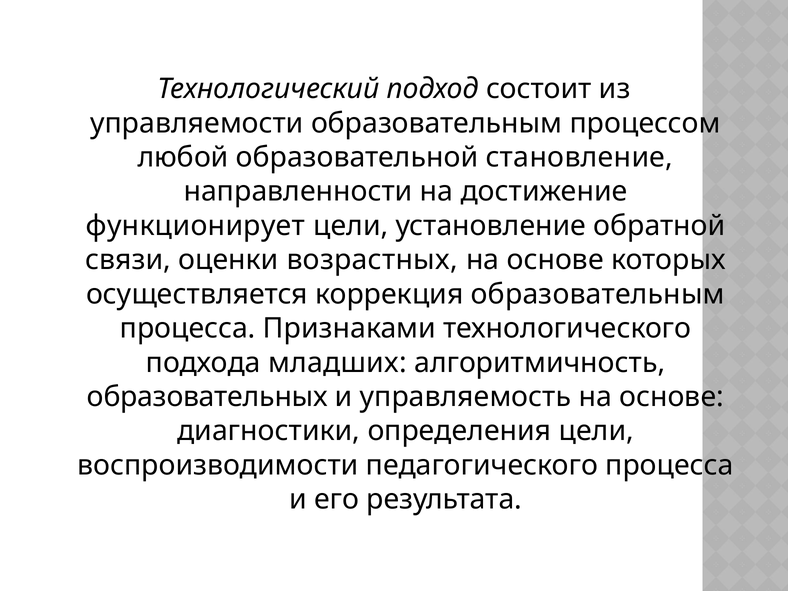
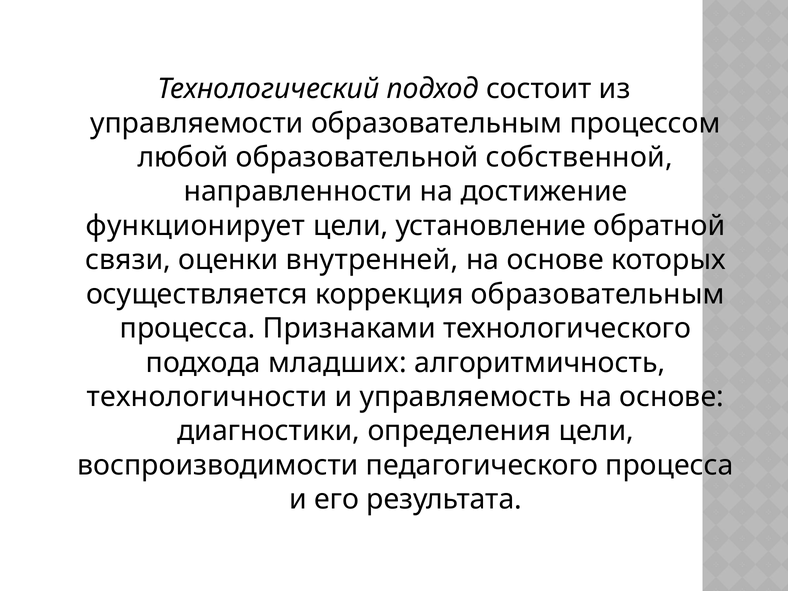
становление: становление -> собственной (579, 157)
возрастных: возрастных -> внутренней (372, 260)
образовательных: образовательных -> технологичности (207, 397)
